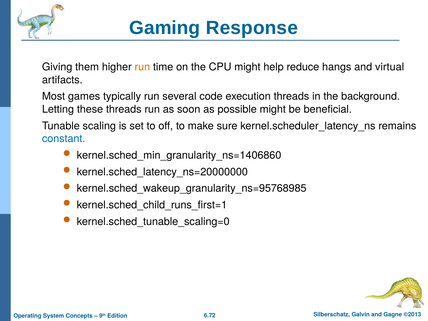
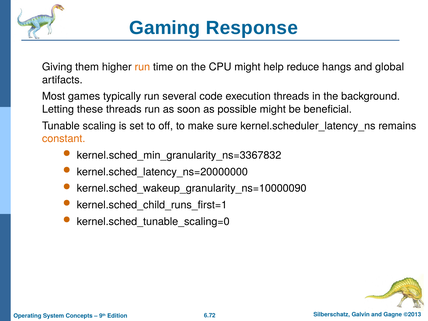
virtual: virtual -> global (390, 67)
constant colour: blue -> orange (64, 139)
kernel.sched_min_granularity_ns=1406860: kernel.sched_min_granularity_ns=1406860 -> kernel.sched_min_granularity_ns=3367832 (179, 155)
kernel.sched_wakeup_granularity_ns=95768985: kernel.sched_wakeup_granularity_ns=95768985 -> kernel.sched_wakeup_granularity_ns=10000090 (192, 188)
